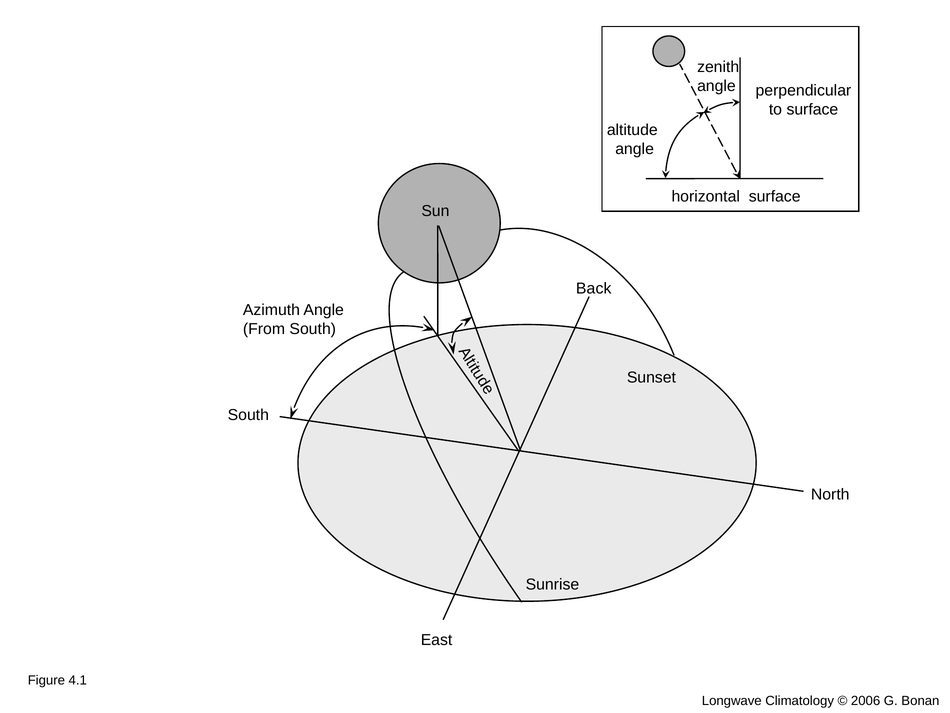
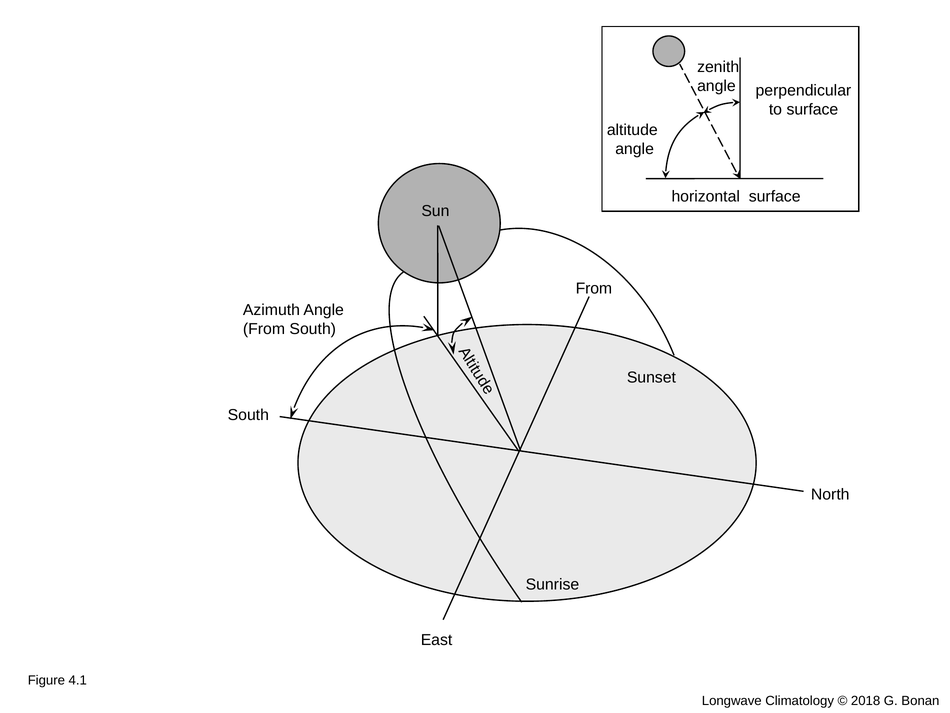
Back: Back -> From (594, 288)
2006: 2006 -> 2018 (866, 700)
